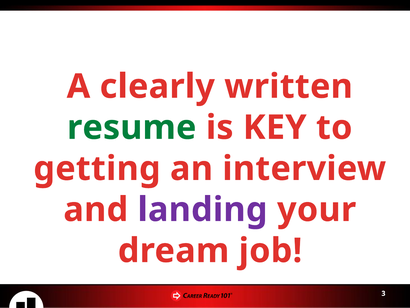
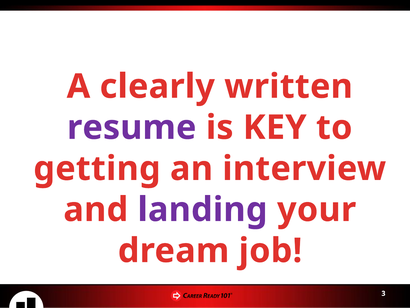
resume colour: green -> purple (132, 127)
